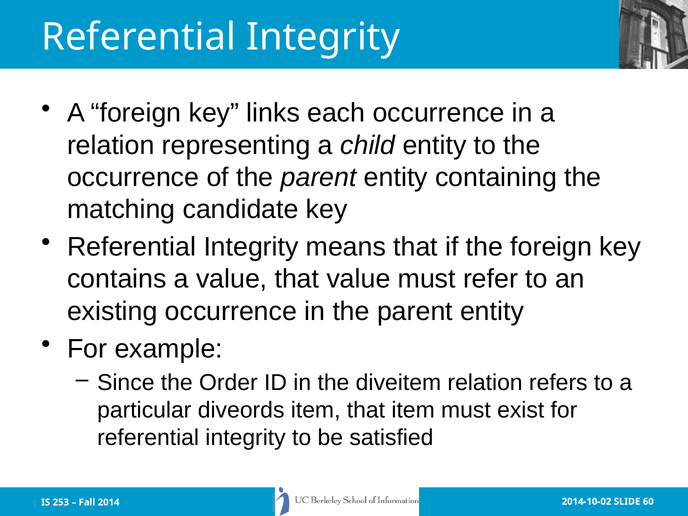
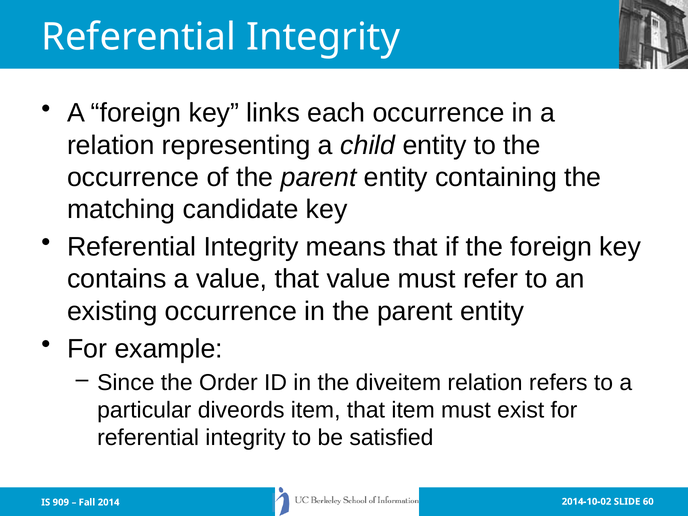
253: 253 -> 909 (61, 502)
